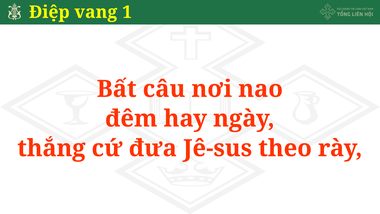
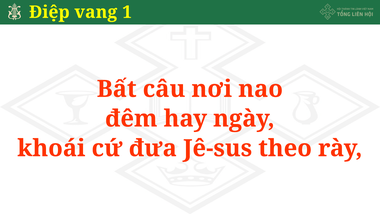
thắng: thắng -> khoái (51, 148)
